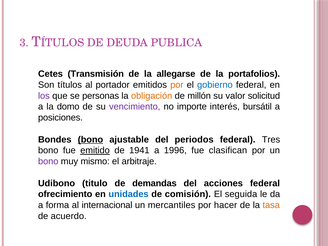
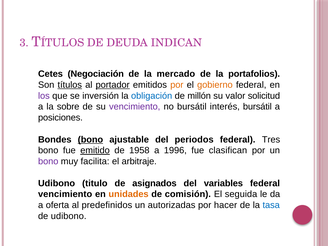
PUBLICA: PUBLICA -> INDICAN (176, 43)
Transmisión: Transmisión -> Negociación (96, 74)
allegarse: allegarse -> mercado (176, 74)
títulos underline: none -> present (70, 85)
portador underline: none -> present (113, 85)
gobierno colour: blue -> orange (215, 85)
personas: personas -> inversión (101, 96)
obligación colour: orange -> blue (152, 96)
domo: domo -> sobre (68, 107)
no importe: importe -> bursátil (192, 107)
1941: 1941 -> 1958 (139, 150)
mismo: mismo -> facilita (95, 161)
demandas: demandas -> asignados (154, 183)
acciones: acciones -> variables (223, 183)
ofrecimiento: ofrecimiento -> vencimiento (65, 194)
unidades colour: blue -> orange (129, 194)
forma: forma -> oferta (57, 205)
internacional: internacional -> predefinidos (107, 205)
mercantiles: mercantiles -> autorizadas (172, 205)
tasa colour: orange -> blue (271, 205)
de acuerdo: acuerdo -> udibono (69, 216)
